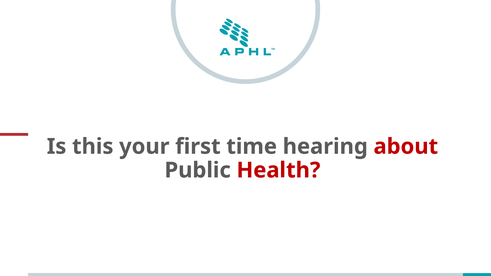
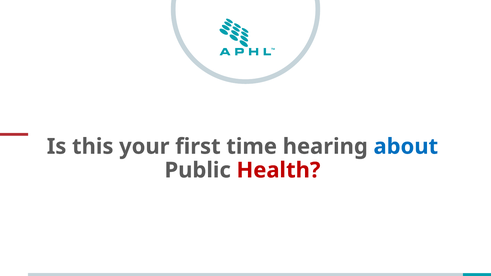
about colour: red -> blue (406, 147)
